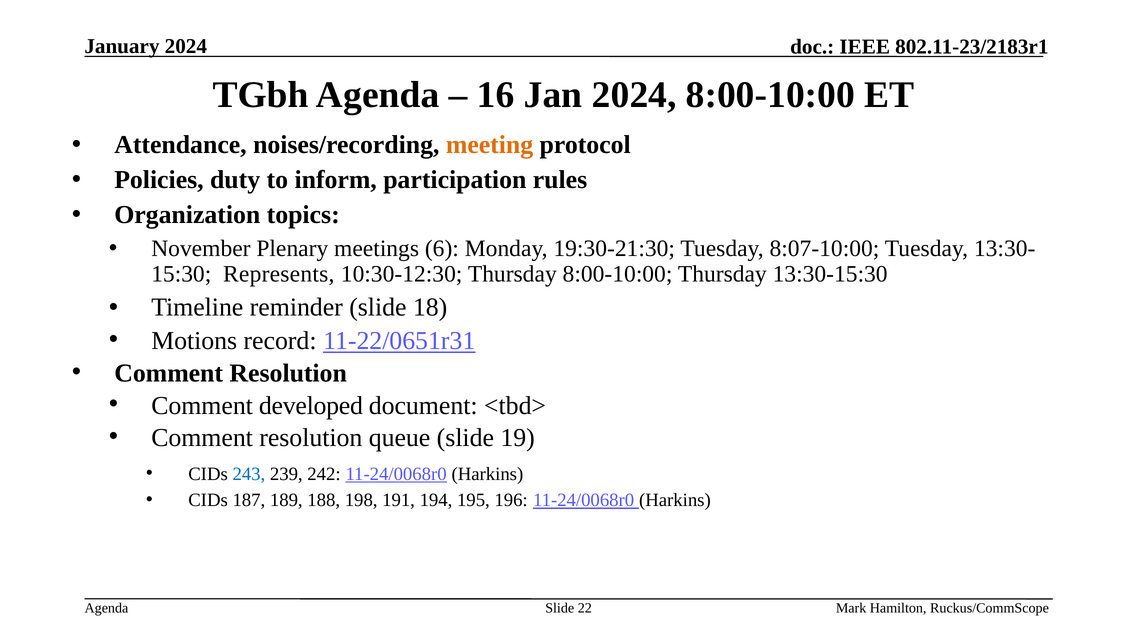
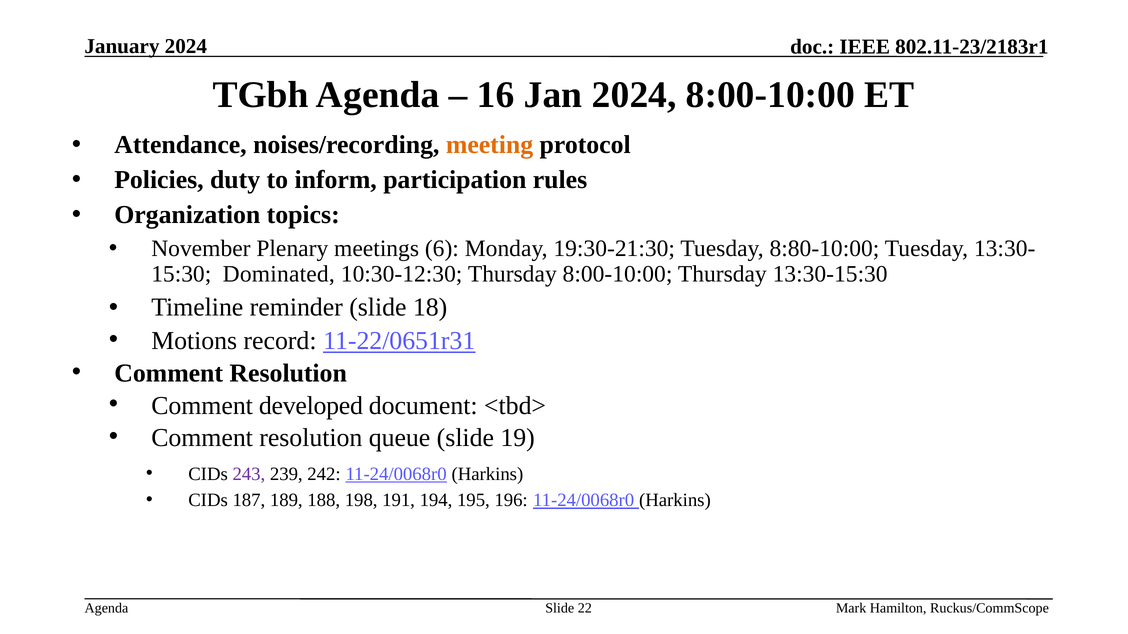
8:07-10:00: 8:07-10:00 -> 8:80-10:00 (824, 249)
Represents: Represents -> Dominated (279, 274)
243 colour: blue -> purple (249, 474)
